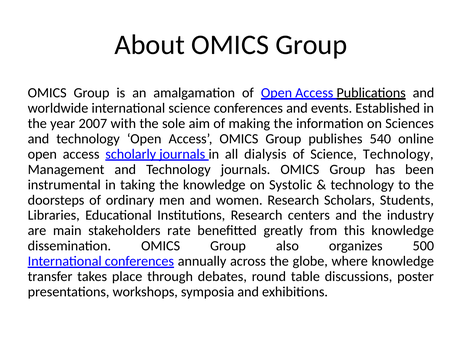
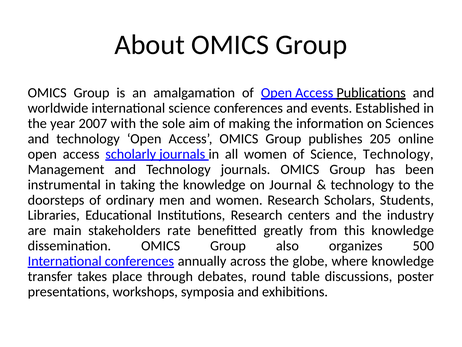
540: 540 -> 205 (380, 139)
all dialysis: dialysis -> women (265, 154)
Systolic: Systolic -> Journal (291, 185)
